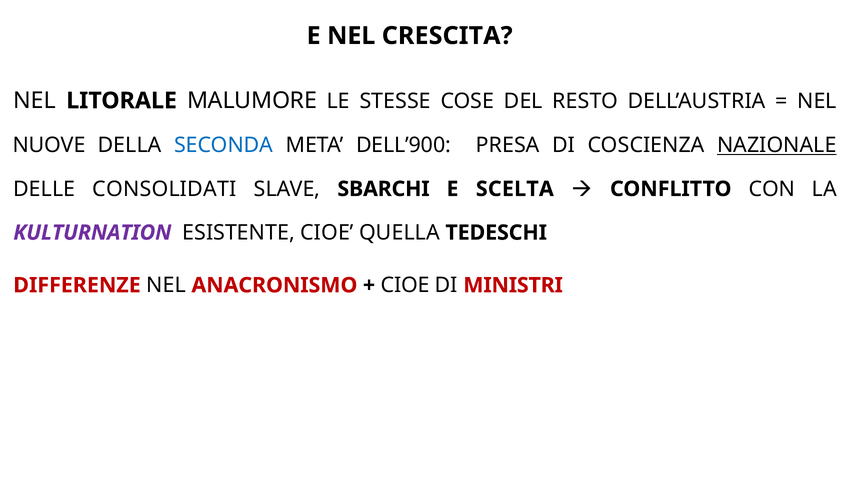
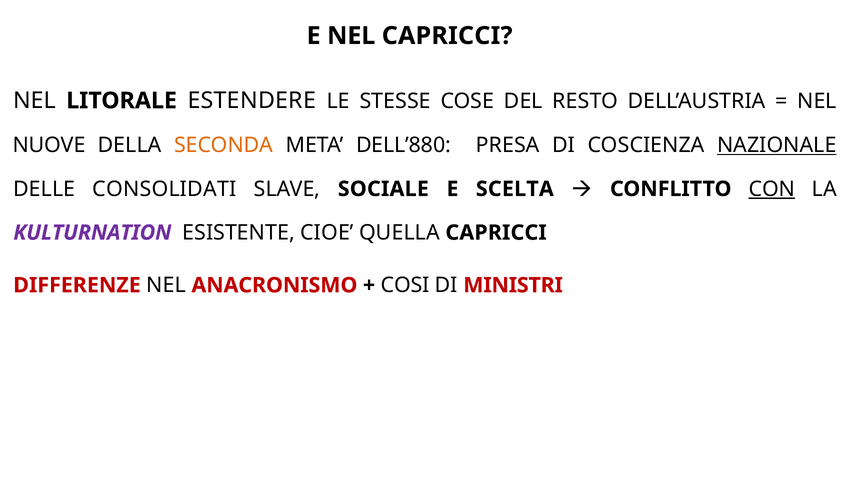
NEL CRESCITA: CRESCITA -> CAPRICCI (447, 36)
MALUMORE: MALUMORE -> ESTENDERE (252, 101)
SECONDA colour: blue -> orange (224, 145)
DELL’900: DELL’900 -> DELL’880 (403, 145)
SBARCHI: SBARCHI -> SOCIALE (383, 189)
CON underline: none -> present (772, 189)
QUELLA TEDESCHI: TEDESCHI -> CAPRICCI (496, 233)
CIOE: CIOE -> COSI (405, 286)
